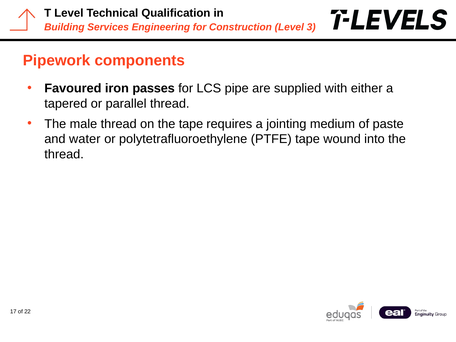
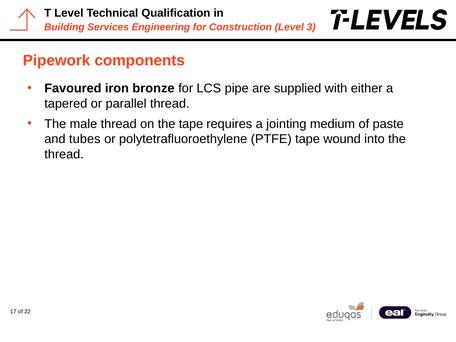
passes: passes -> bronze (153, 88)
water: water -> tubes (85, 139)
